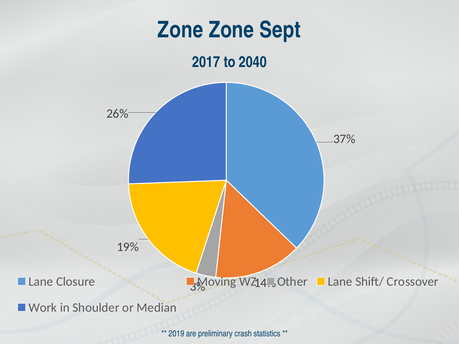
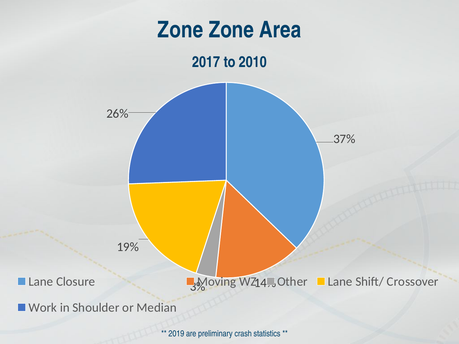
Sept: Sept -> Area (280, 30)
2040: 2040 -> 2010 (253, 62)
